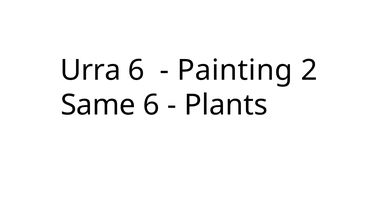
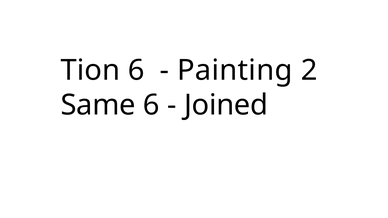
Urra: Urra -> Tion (90, 70)
Plants: Plants -> Joined (226, 105)
